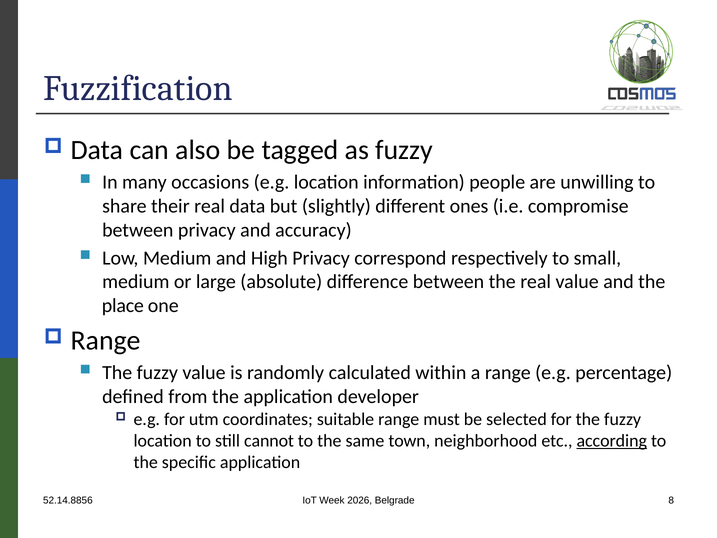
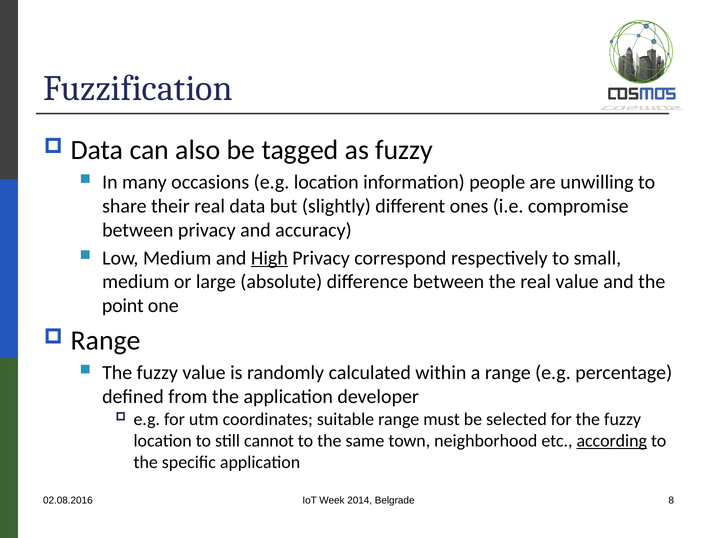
High underline: none -> present (269, 258)
place: place -> point (123, 306)
52.14.8856: 52.14.8856 -> 02.08.2016 (68, 500)
2026: 2026 -> 2014 (360, 500)
